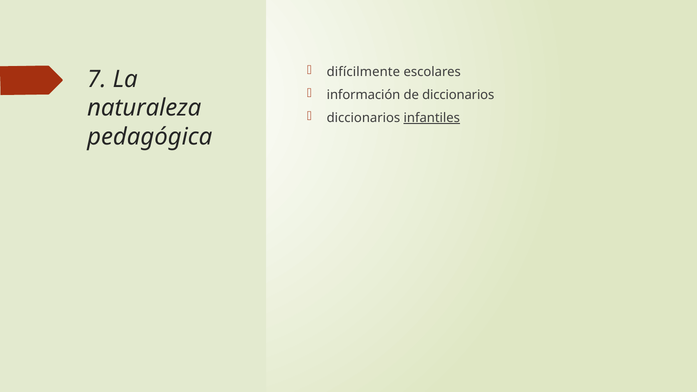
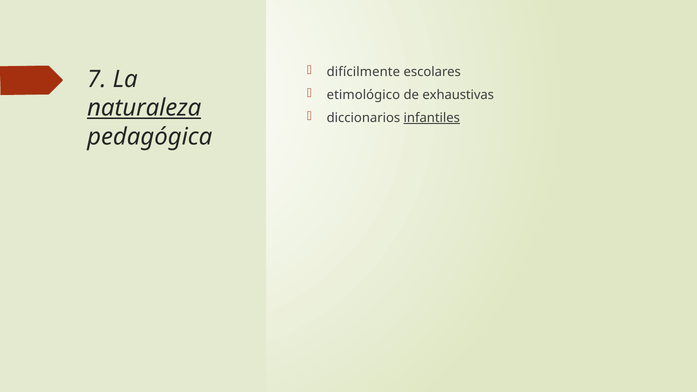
información: información -> etimológico (363, 95)
de diccionarios: diccionarios -> exhaustivas (458, 95)
naturaleza underline: none -> present (144, 108)
